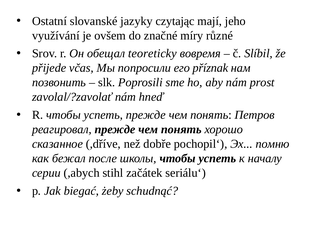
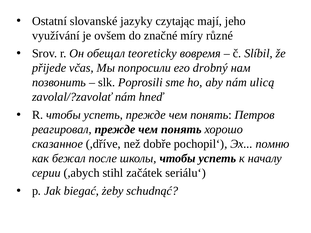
příznak: příznak -> drobný (210, 68)
prost: prost -> ulicą (262, 83)
